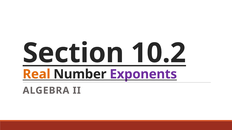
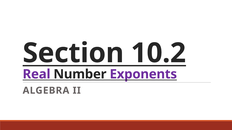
Real colour: orange -> purple (37, 74)
